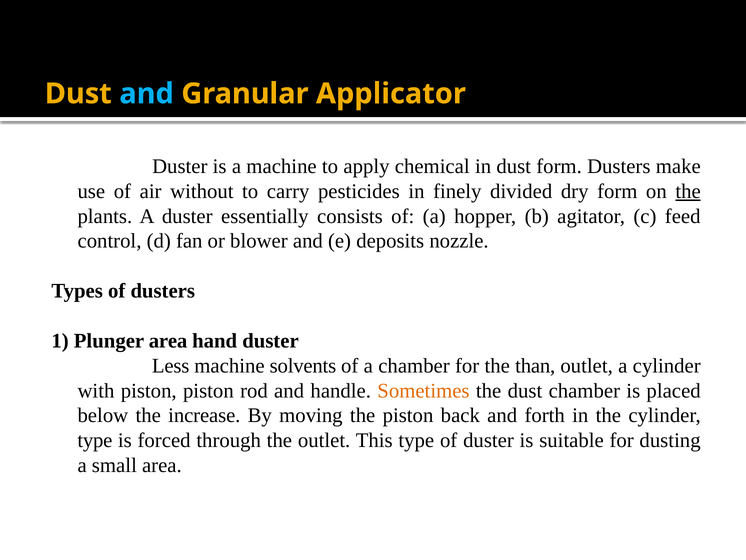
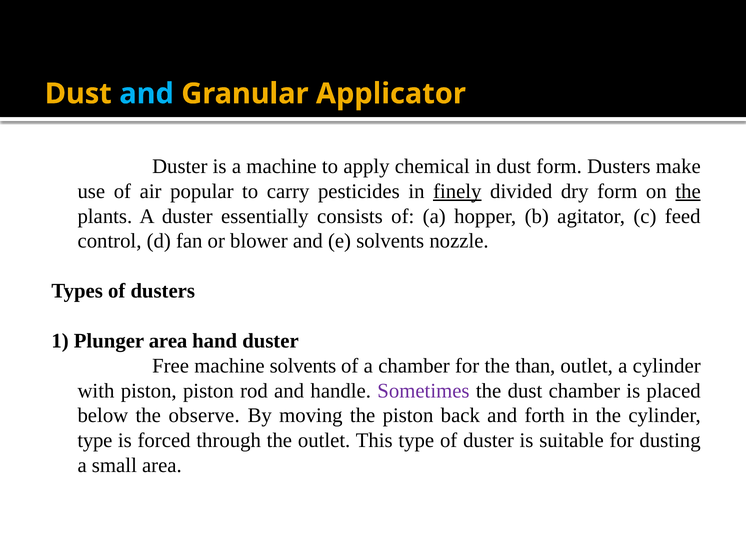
without: without -> popular (202, 191)
finely underline: none -> present (457, 191)
e deposits: deposits -> solvents (390, 241)
Less: Less -> Free (171, 365)
Sometimes colour: orange -> purple (423, 390)
increase: increase -> observe (204, 415)
